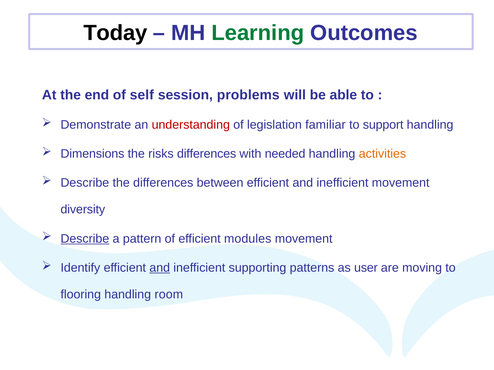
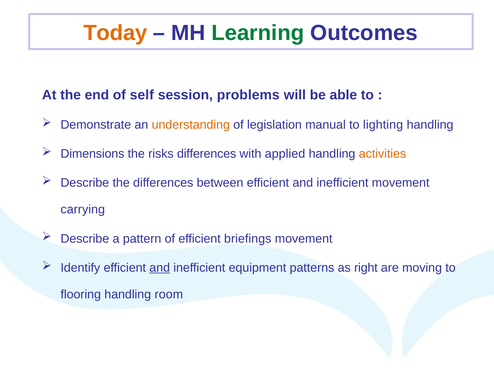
Today colour: black -> orange (115, 33)
understanding colour: red -> orange (191, 125)
familiar: familiar -> manual (326, 125)
support: support -> lighting (383, 125)
needed: needed -> applied (285, 154)
diversity: diversity -> carrying (83, 210)
Describe underline: present -> none (85, 239)
modules: modules -> briefings (248, 239)
supporting: supporting -> equipment (258, 268)
user: user -> right (366, 268)
